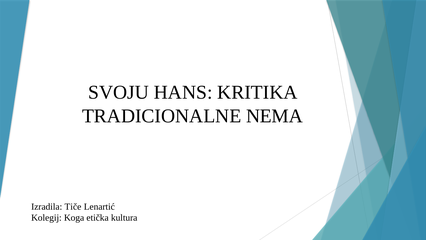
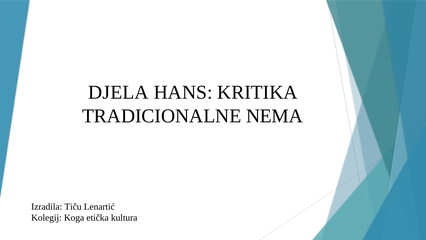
SVOJU: SVOJU -> DJELA (118, 92)
Tiče: Tiče -> Tiču (73, 206)
